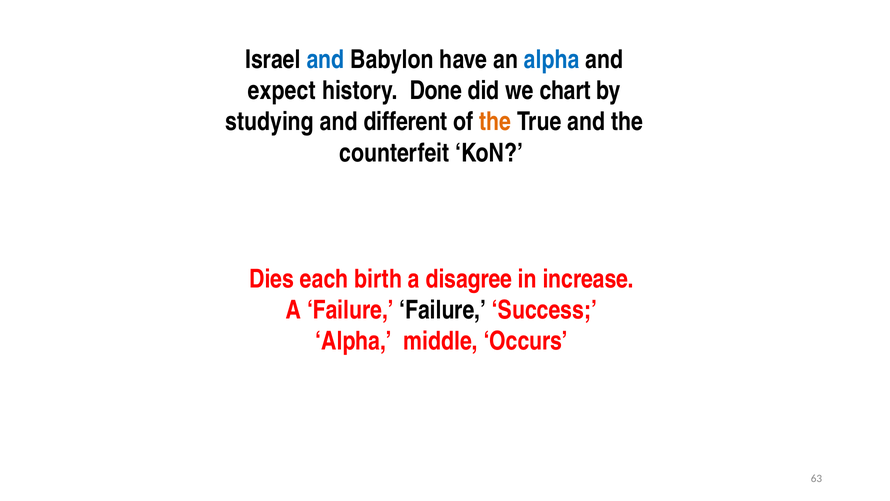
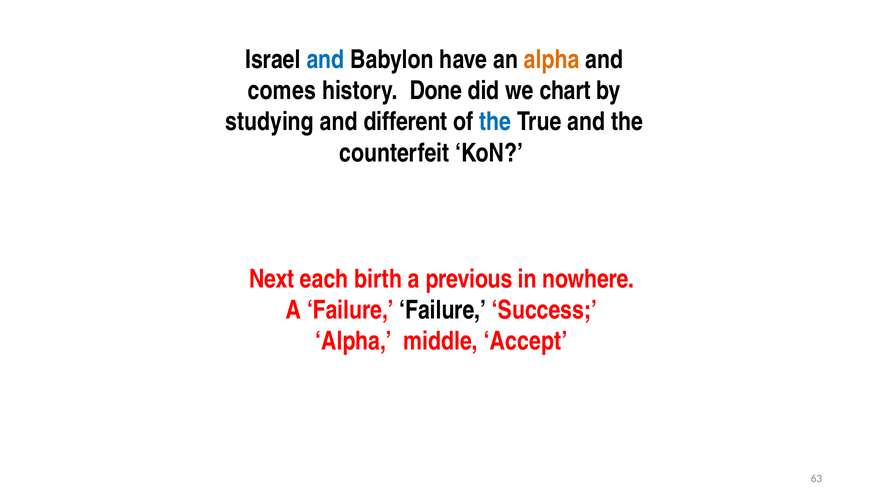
alpha colour: blue -> orange (552, 59)
expect: expect -> comes (282, 91)
the colour: orange -> blue (495, 122)
Dies: Dies -> Next (272, 279)
disagree: disagree -> previous (469, 279)
increase: increase -> nowhere (588, 279)
Occurs: Occurs -> Accept (526, 341)
